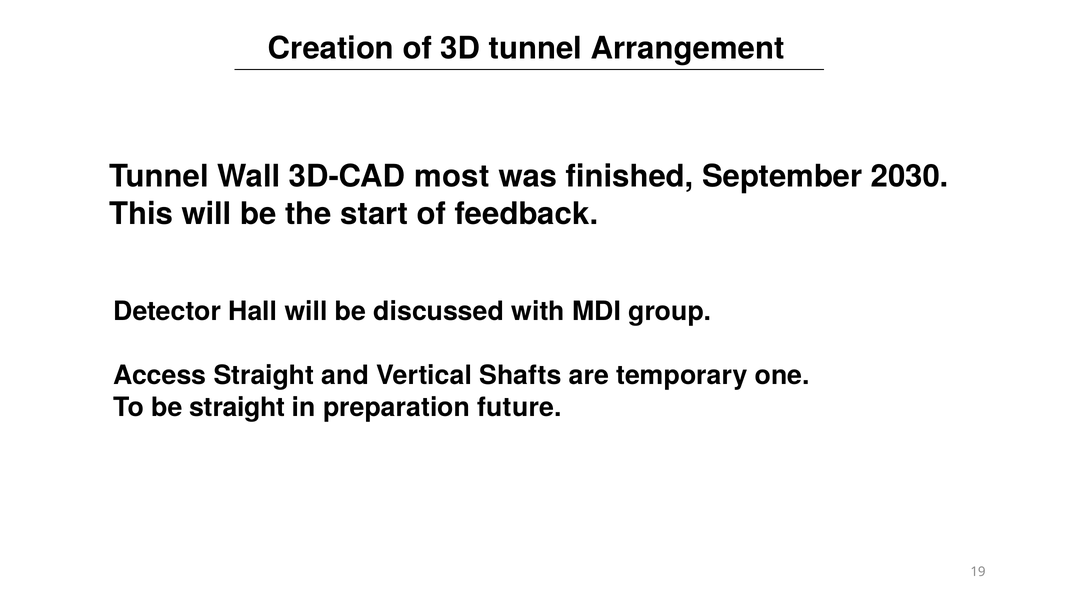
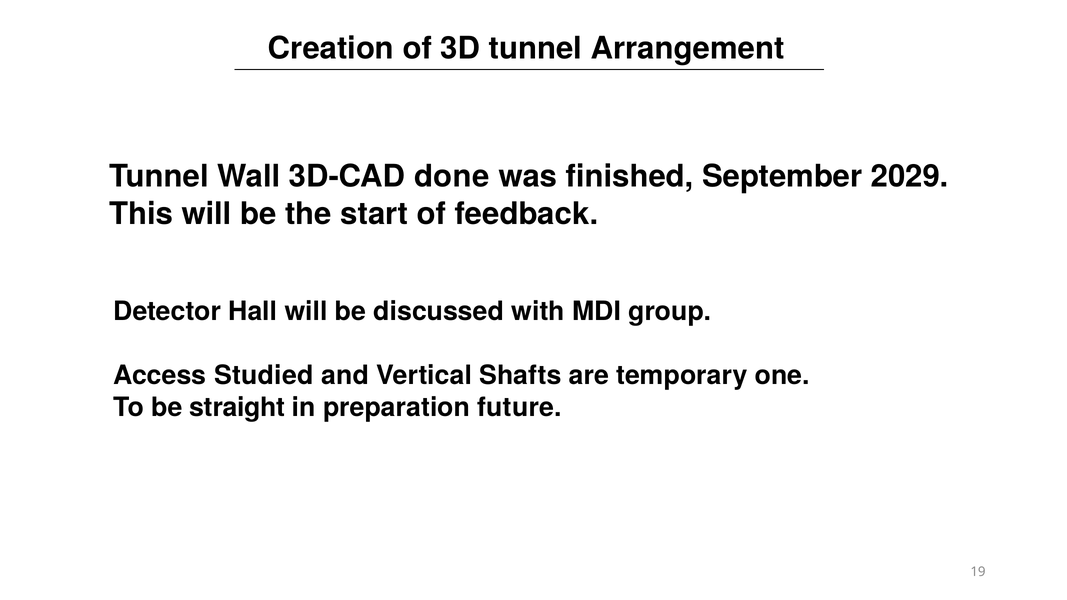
most: most -> done (452, 176)
2030: 2030 -> 2029 (910, 176)
Access Straight: Straight -> Studied (264, 375)
